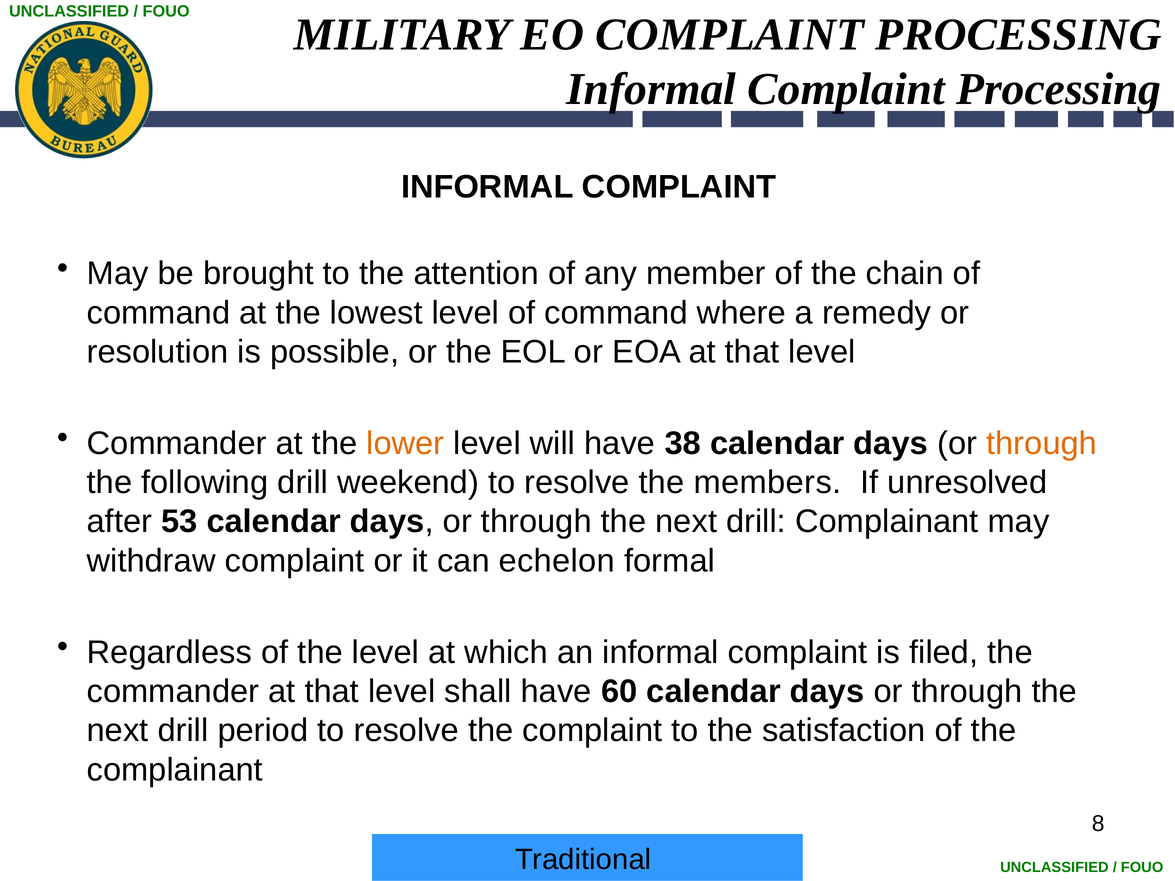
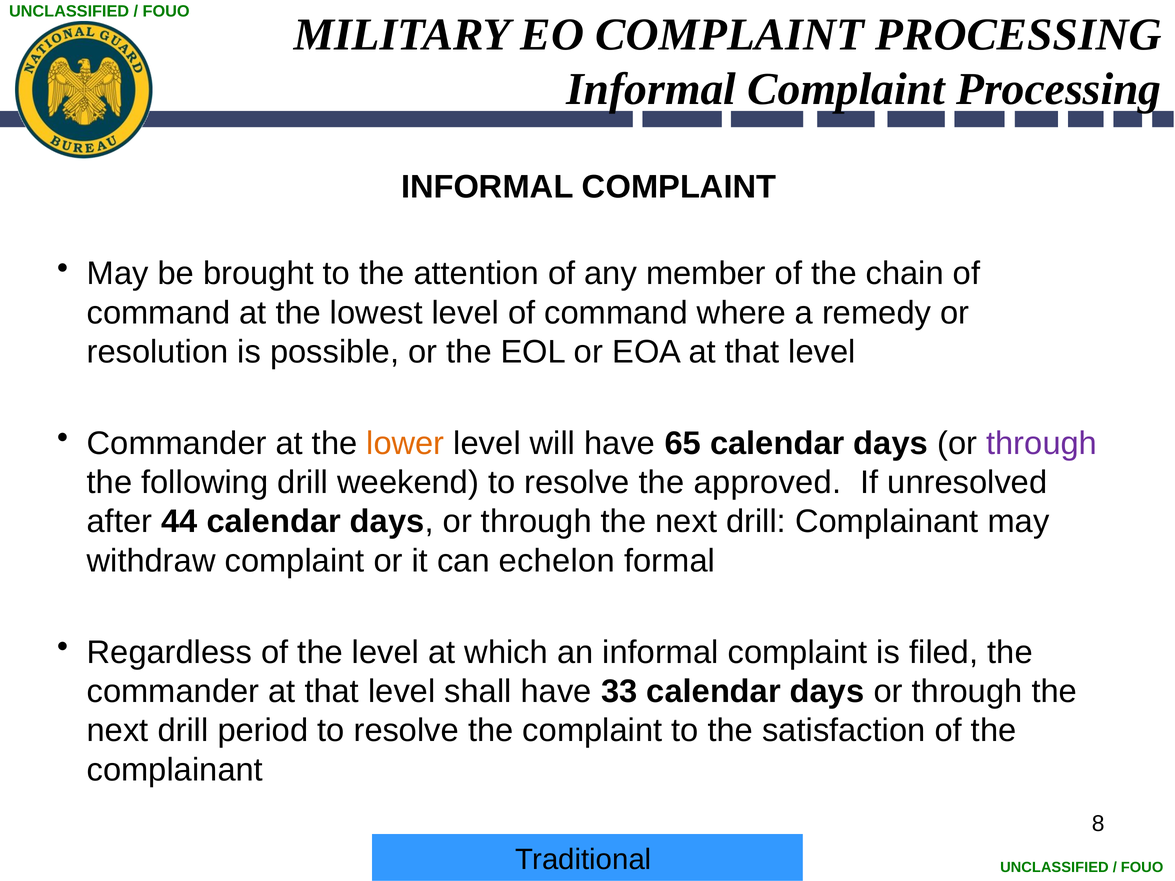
38: 38 -> 65 (683, 443)
through colour: orange -> purple (1042, 443)
members: members -> approved (767, 483)
53: 53 -> 44 (179, 522)
60: 60 -> 33 (619, 692)
